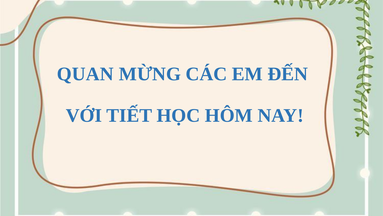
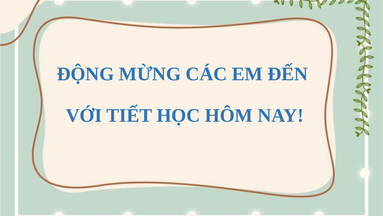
QUAN: QUAN -> ĐỘNG (85, 74)
